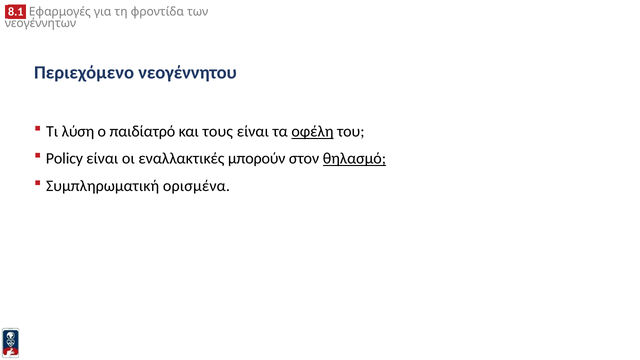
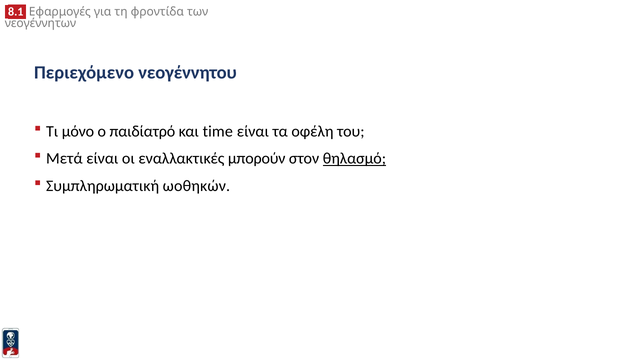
λύση: λύση -> μόνο (78, 131)
τους: τους -> time (218, 131)
οφέλη underline: present -> none (312, 131)
Policy: Policy -> Μετά (64, 159)
ορισμένα: ορισμένα -> ωοθηκών (196, 186)
